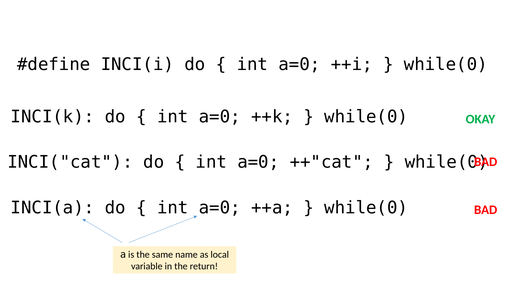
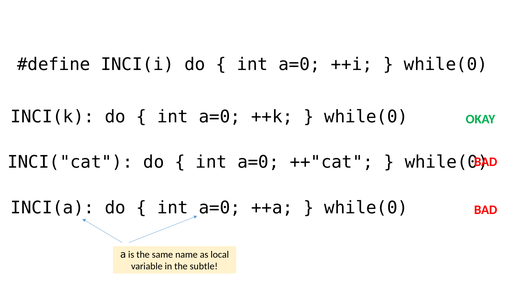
return: return -> subtle (204, 266)
